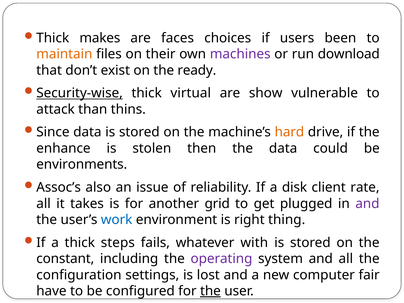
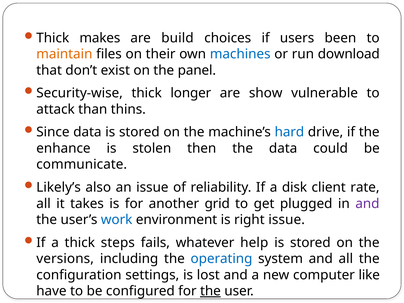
faces: faces -> build (177, 38)
machines colour: purple -> blue (240, 54)
ready: ready -> panel (197, 70)
Security-wise underline: present -> none (80, 93)
virtual: virtual -> longer (191, 93)
hard colour: orange -> blue (289, 132)
environments: environments -> communicate (82, 165)
Assoc’s: Assoc’s -> Likely’s (59, 187)
right thing: thing -> issue (287, 220)
with: with -> help (254, 243)
constant: constant -> versions (65, 259)
operating colour: purple -> blue (221, 259)
fair: fair -> like (369, 275)
